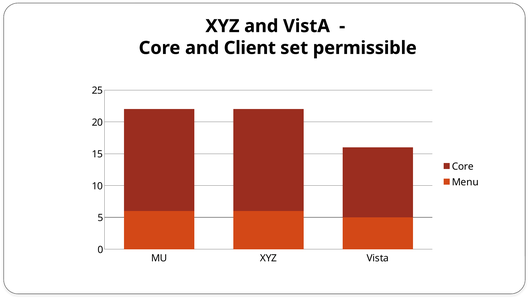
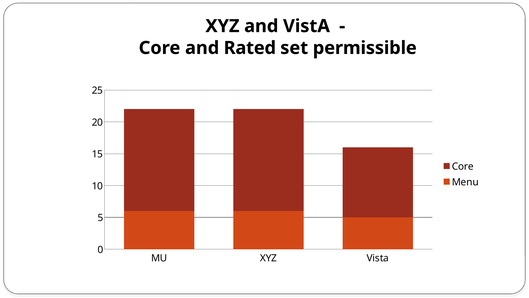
Client: Client -> Rated (250, 48)
